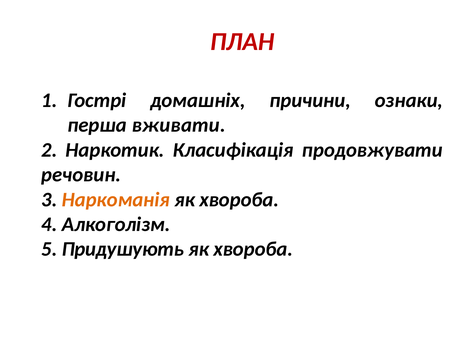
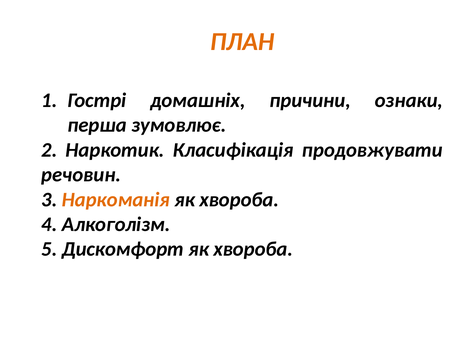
ПЛАН colour: red -> orange (242, 42)
вживати: вживати -> зумовлює (179, 125)
Придушують: Придушують -> Дискомфорт (123, 249)
